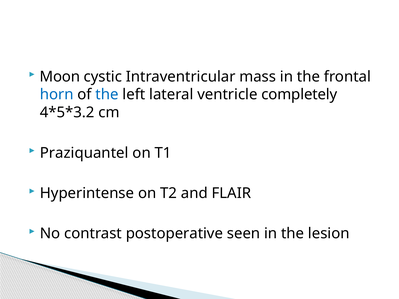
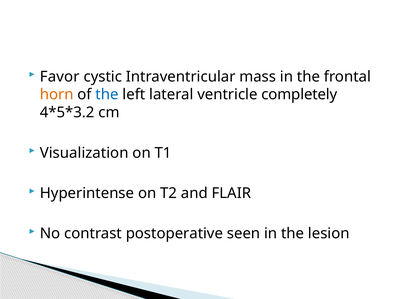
Moon: Moon -> Favor (60, 77)
horn colour: blue -> orange (57, 95)
Praziquantel: Praziquantel -> Visualization (84, 153)
